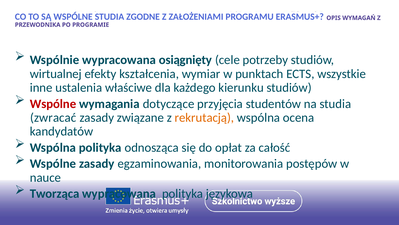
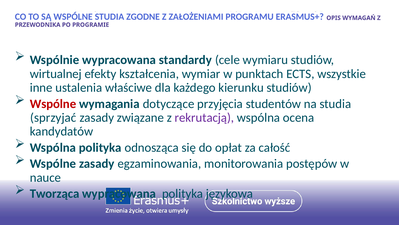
osiągnięty: osiągnięty -> standardy (185, 60)
potrzeby: potrzeby -> wymiaru (265, 60)
zwracać: zwracać -> sprzyjać (53, 117)
rekrutacją colour: orange -> purple (204, 117)
